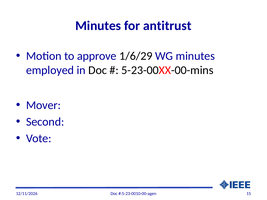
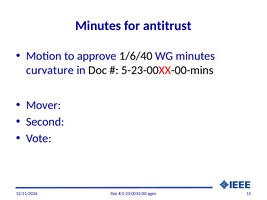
1/6/29: 1/6/29 -> 1/6/40 (136, 56)
employed: employed -> curvature (50, 70)
